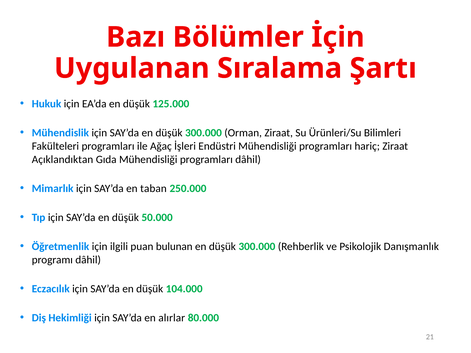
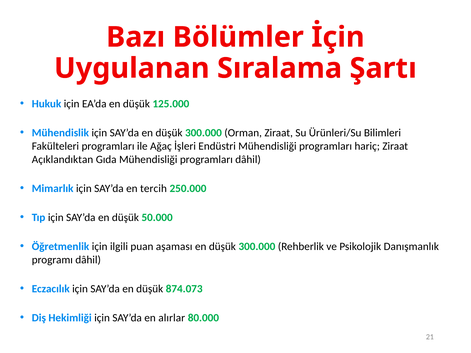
taban: taban -> tercih (153, 189)
bulunan: bulunan -> aşaması (174, 247)
104.000: 104.000 -> 874.073 (184, 289)
